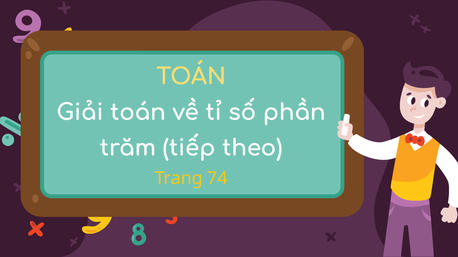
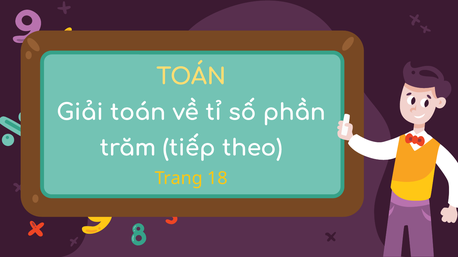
74: 74 -> 18 (217, 179)
